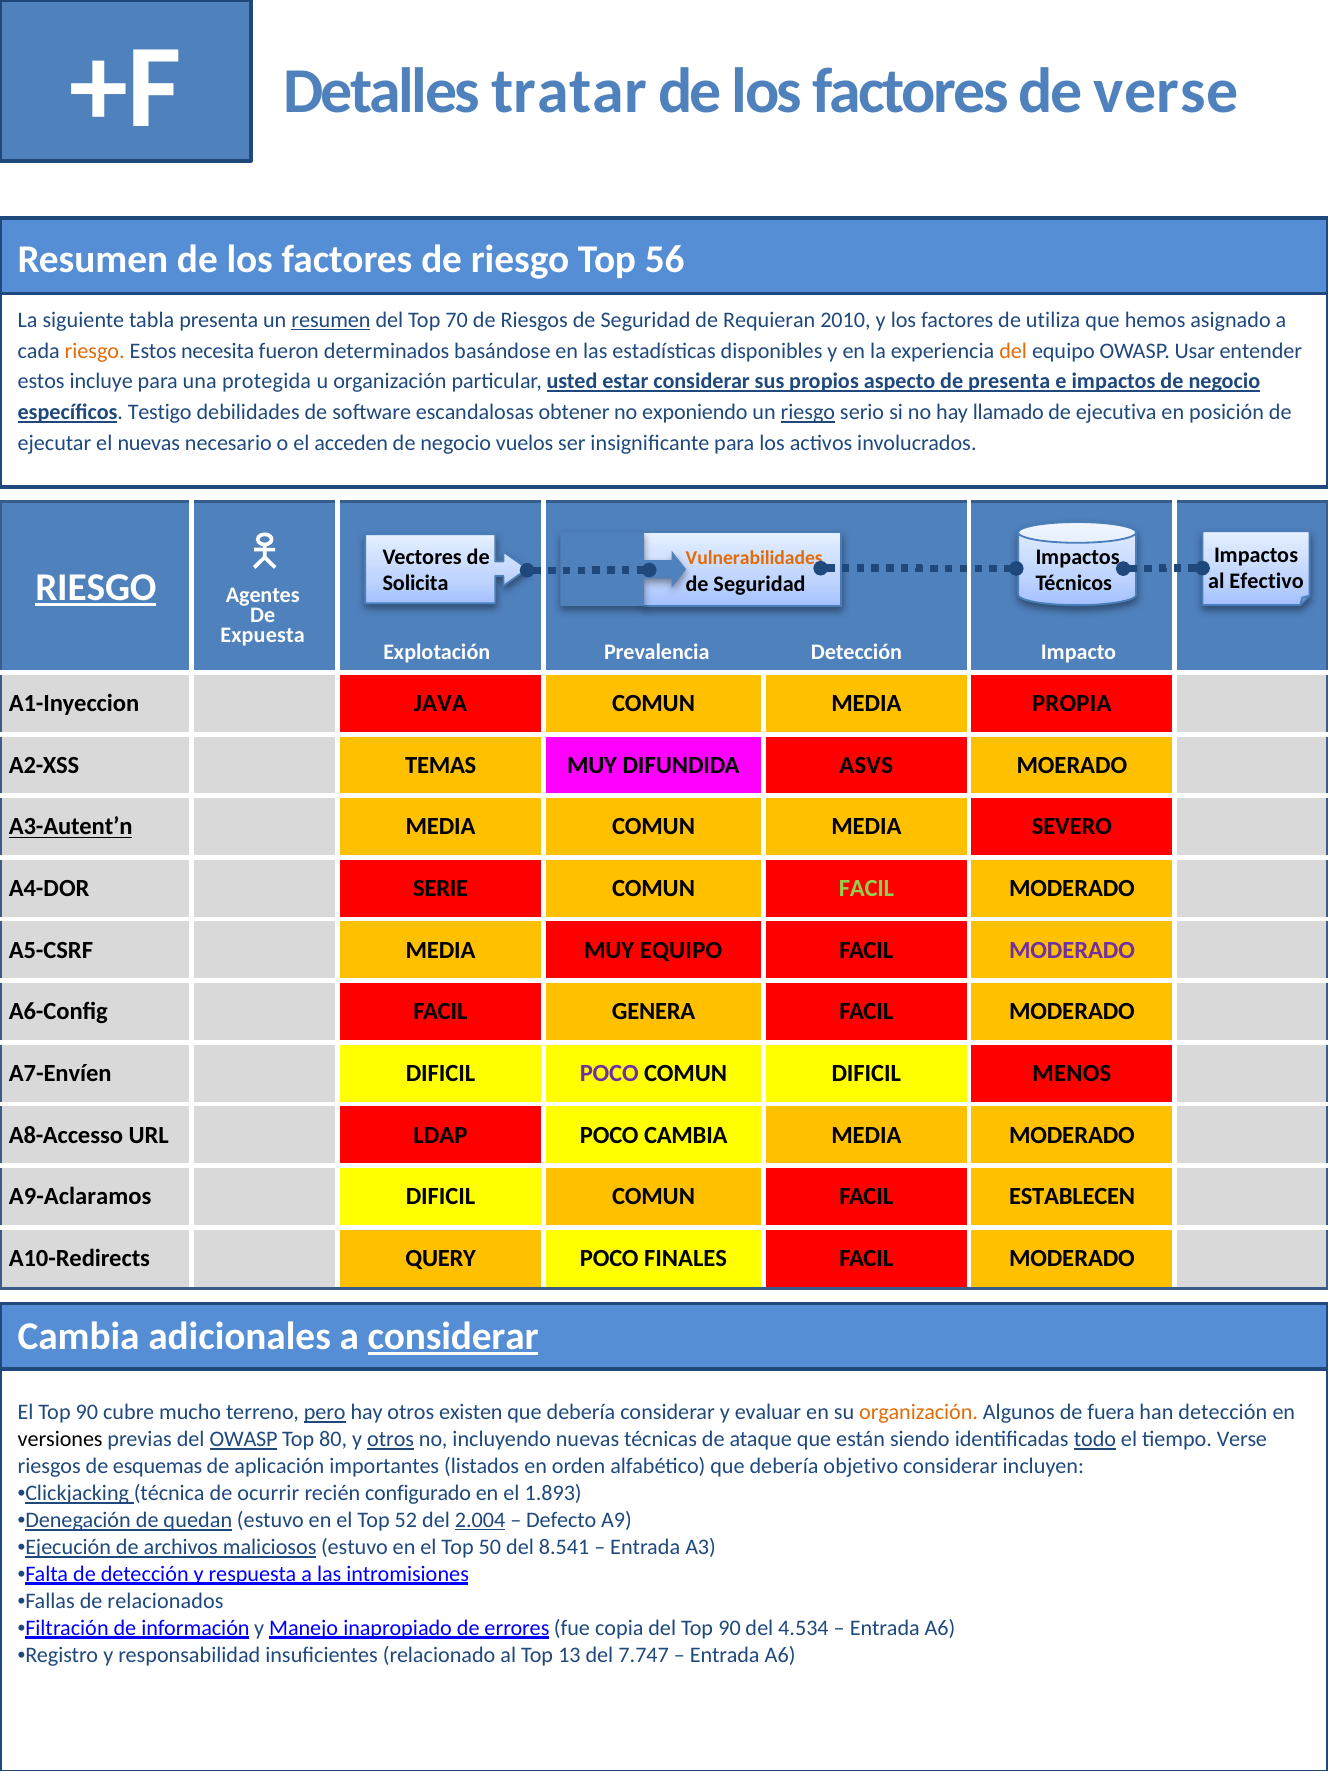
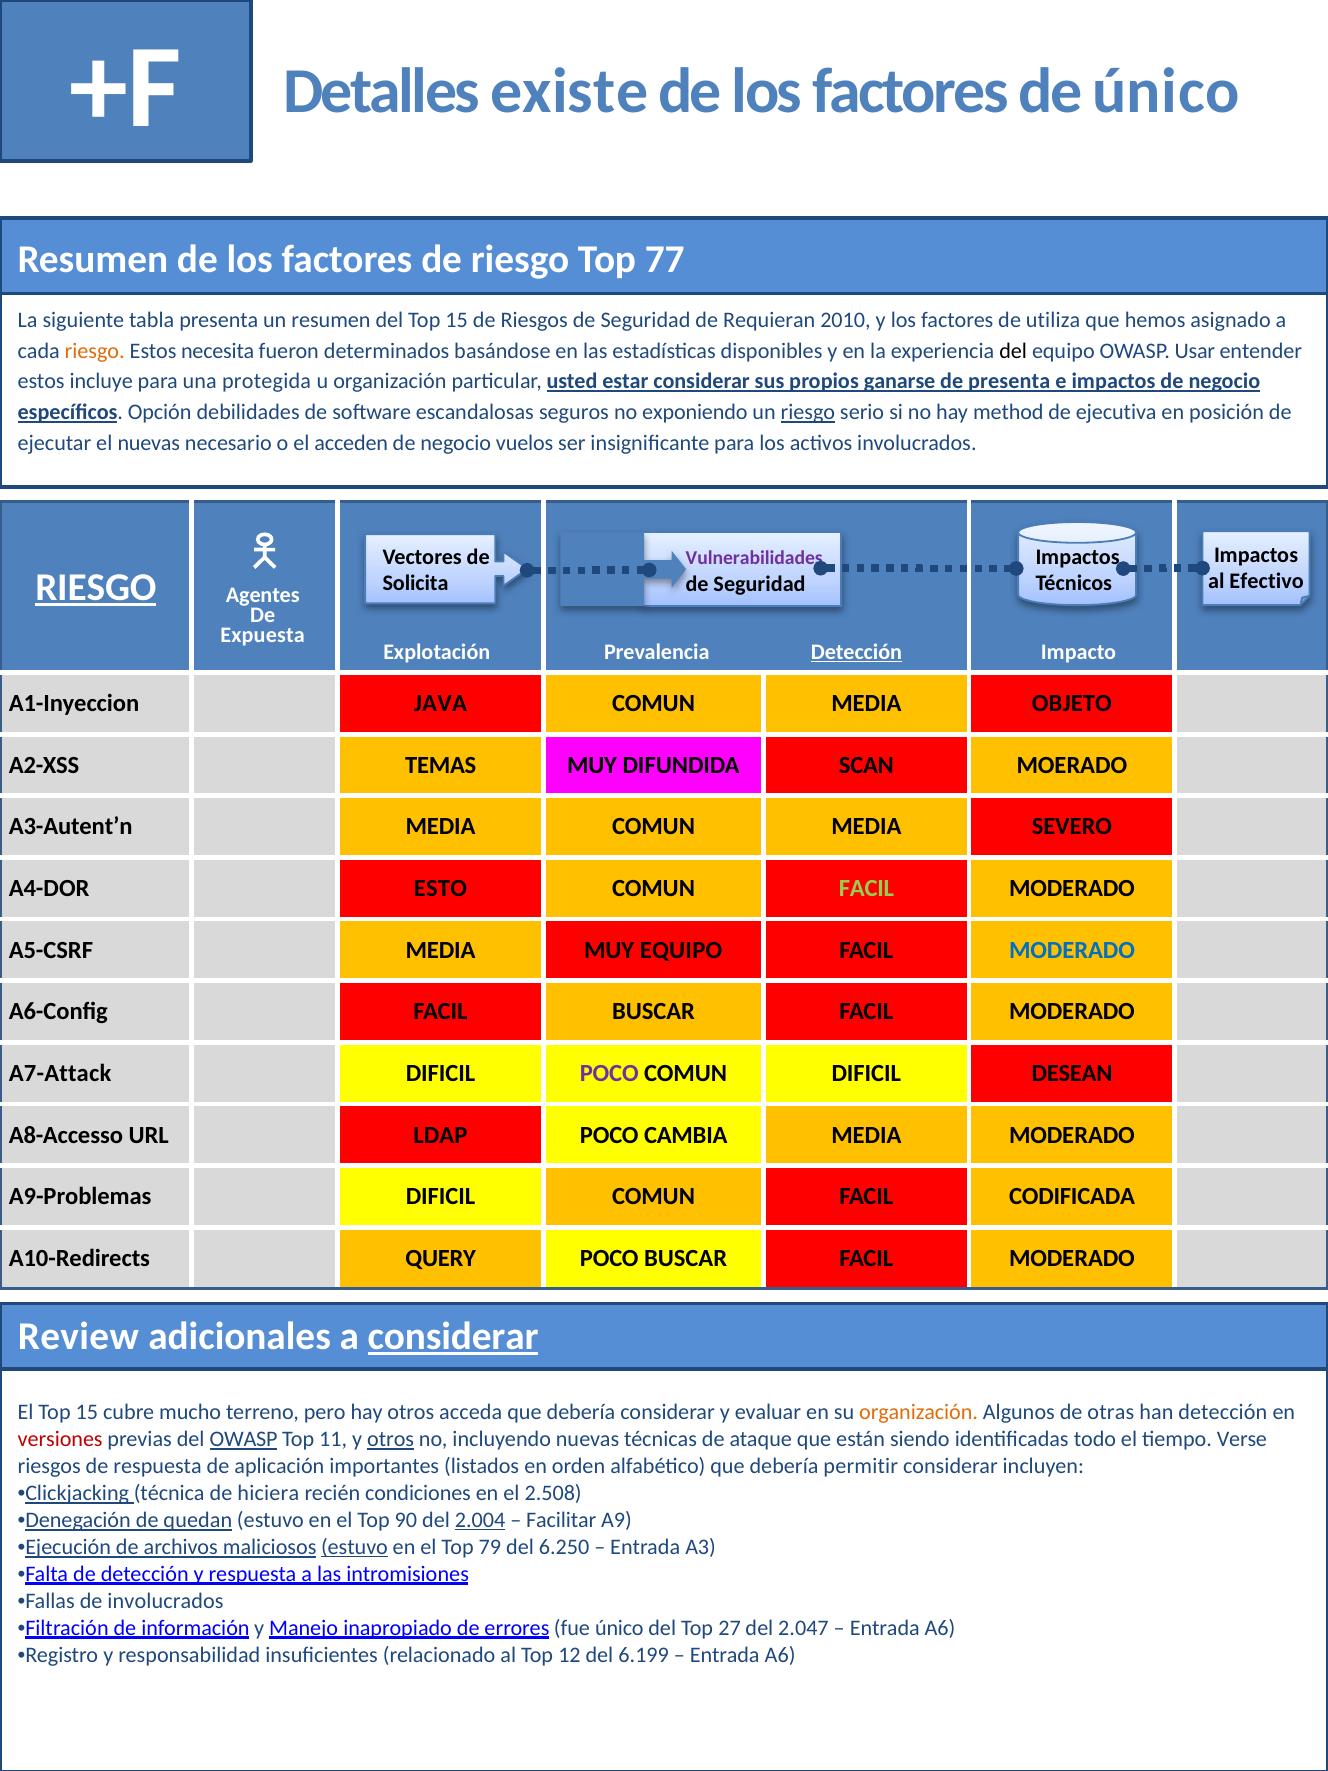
tratar: tratar -> existe (569, 92)
de verse: verse -> único (1166, 92)
56: 56 -> 77 (665, 260)
resumen underline: present -> none (331, 320)
del Top 70: 70 -> 15 (457, 320)
del colour: orange -> black (1013, 351)
aspecto: aspecto -> ganarse (900, 382)
Testigo: Testigo -> Opción (160, 412)
obtener: obtener -> seguros (574, 412)
llamado: llamado -> method (1008, 412)
Vulnerabilidades colour: orange -> purple (754, 558)
Detección underline: none -> present (856, 652)
PROPIA: PROPIA -> OBJETO (1072, 703)
ASVS: ASVS -> SCAN (866, 765)
A3-Autent’n underline: present -> none (71, 827)
SERIE: SERIE -> ESTO (440, 888)
MODERADO colour: purple -> blue (1072, 950)
FACIL GENERA: GENERA -> BUSCAR (654, 1012)
A7-Envíen: A7-Envíen -> A7-Attack (60, 1073)
MENOS: MENOS -> DESEAN (1072, 1073)
A9-Aclaramos: A9-Aclaramos -> A9-Problemas (80, 1196)
ESTABLECEN: ESTABLECEN -> CODIFICADA (1072, 1196)
POCO FINALES: FINALES -> BUSCAR (686, 1258)
Cambia: Cambia -> Review (78, 1336)
El Top 90: 90 -> 15 (87, 1412)
pero underline: present -> none (325, 1412)
existen: existen -> acceda (471, 1412)
fuera: fuera -> otras (1111, 1412)
versiones colour: black -> red (60, 1439)
80: 80 -> 11 (333, 1439)
todo underline: present -> none (1095, 1439)
de esquemas: esquemas -> respuesta (158, 1466)
objetivo: objetivo -> permitir (861, 1466)
ocurrir: ocurrir -> hiciera (268, 1493)
configurado: configurado -> condiciones (418, 1493)
1.893: 1.893 -> 2.508 (553, 1493)
52: 52 -> 90 (406, 1520)
Defecto: Defecto -> Facilitar (561, 1520)
estuvo underline: none -> present (354, 1547)
50: 50 -> 79 (490, 1547)
8.541: 8.541 -> 6.250 (564, 1547)
de relacionados: relacionados -> involucrados (166, 1601)
fue copia: copia -> único (619, 1628)
del Top 90: 90 -> 27 (730, 1628)
4.534: 4.534 -> 2.047 (803, 1628)
13: 13 -> 12 (569, 1654)
7.747: 7.747 -> 6.199 (644, 1654)
